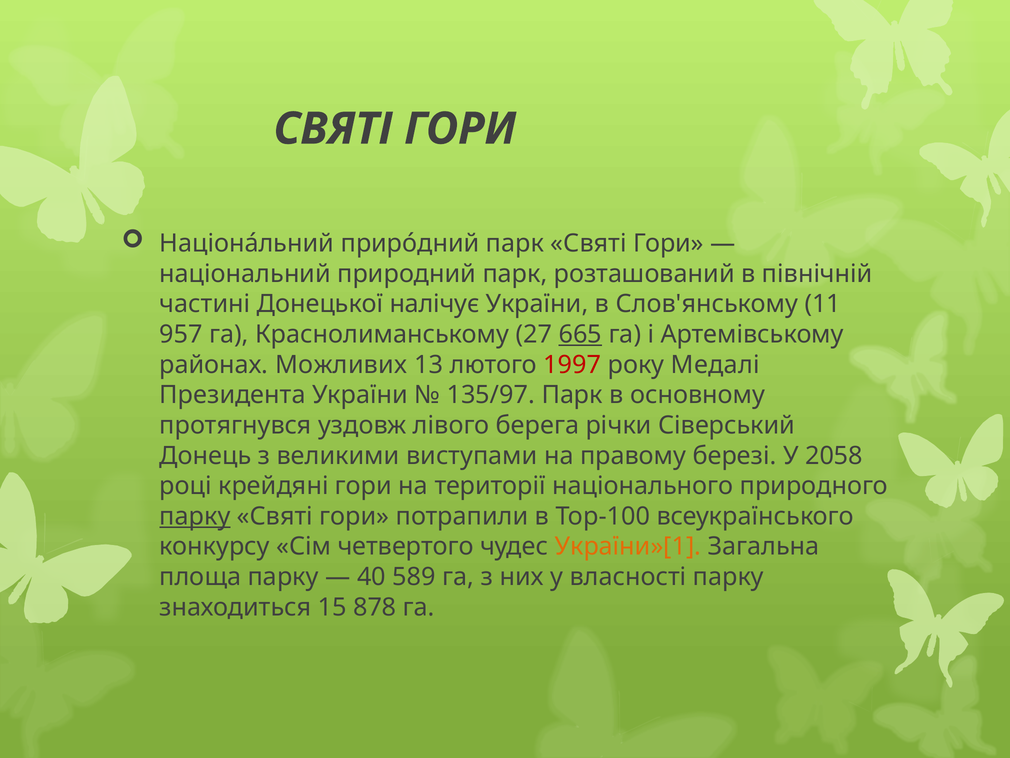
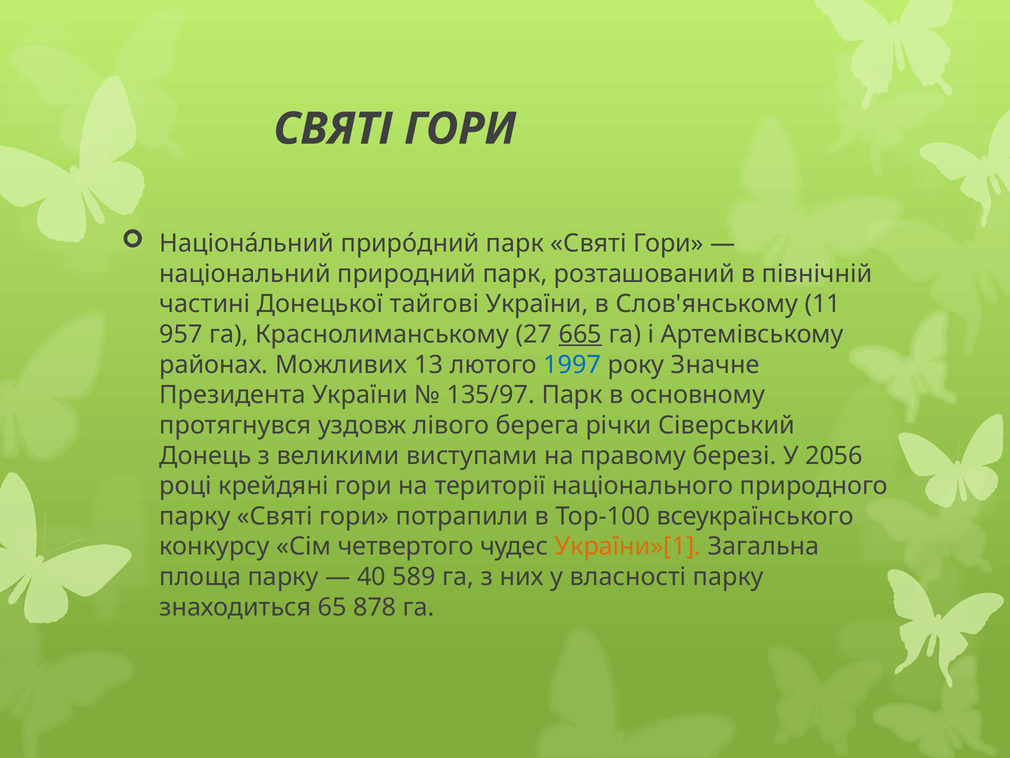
налічує: налічує -> тайгові (434, 304)
1997 colour: red -> blue (572, 364)
Медалі: Медалі -> Значне (715, 364)
2058: 2058 -> 2056 (834, 455)
парку underline: present -> none (195, 516)
15: 15 -> 65 (332, 607)
